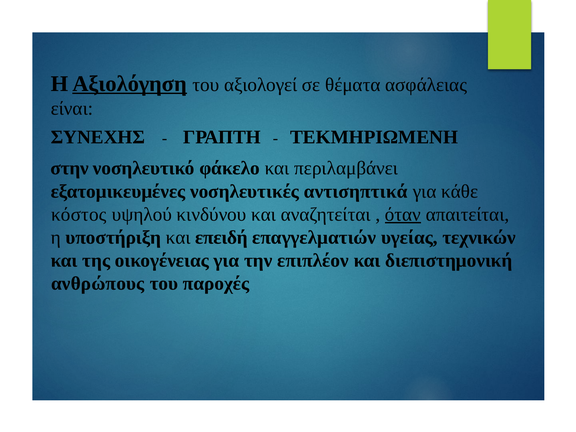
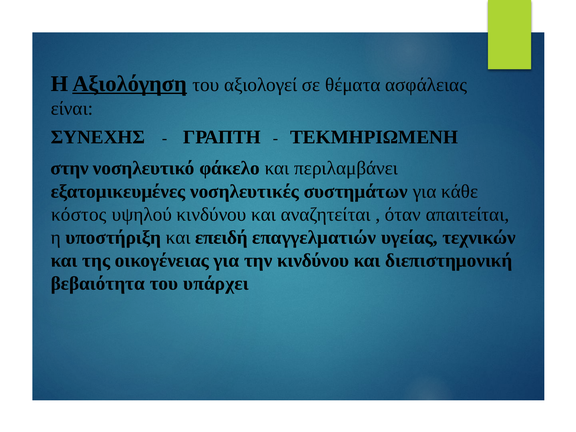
αντισηπτικά: αντισηπτικά -> συστημάτων (356, 191)
όταν underline: present -> none (403, 214)
την επιπλέον: επιπλέον -> κινδύνου (313, 260)
ανθρώπους: ανθρώπους -> βεβαιότητα (98, 283)
παροχές: παροχές -> υπάρχει (216, 283)
